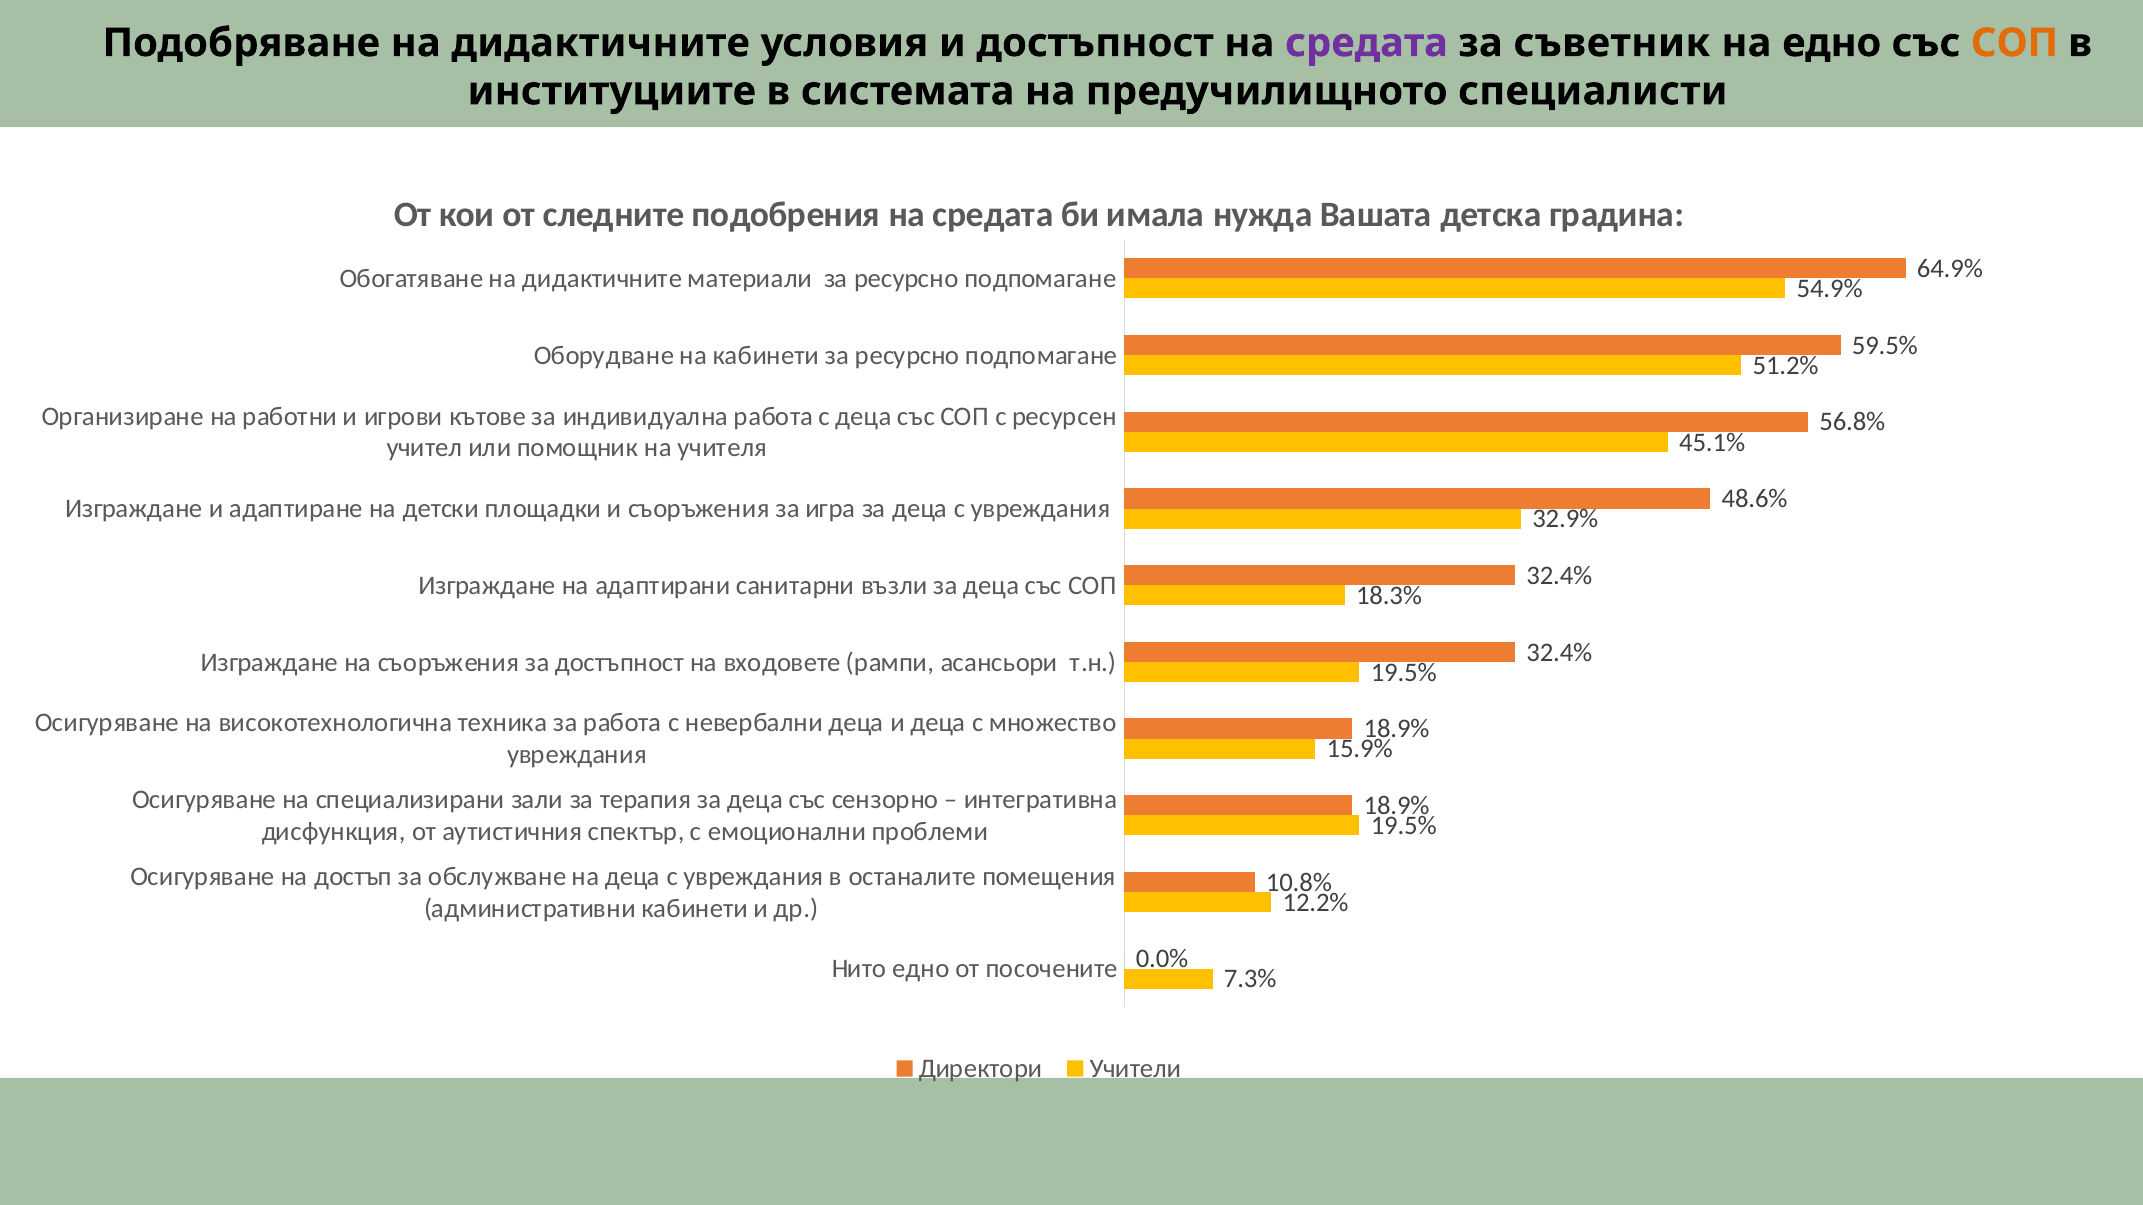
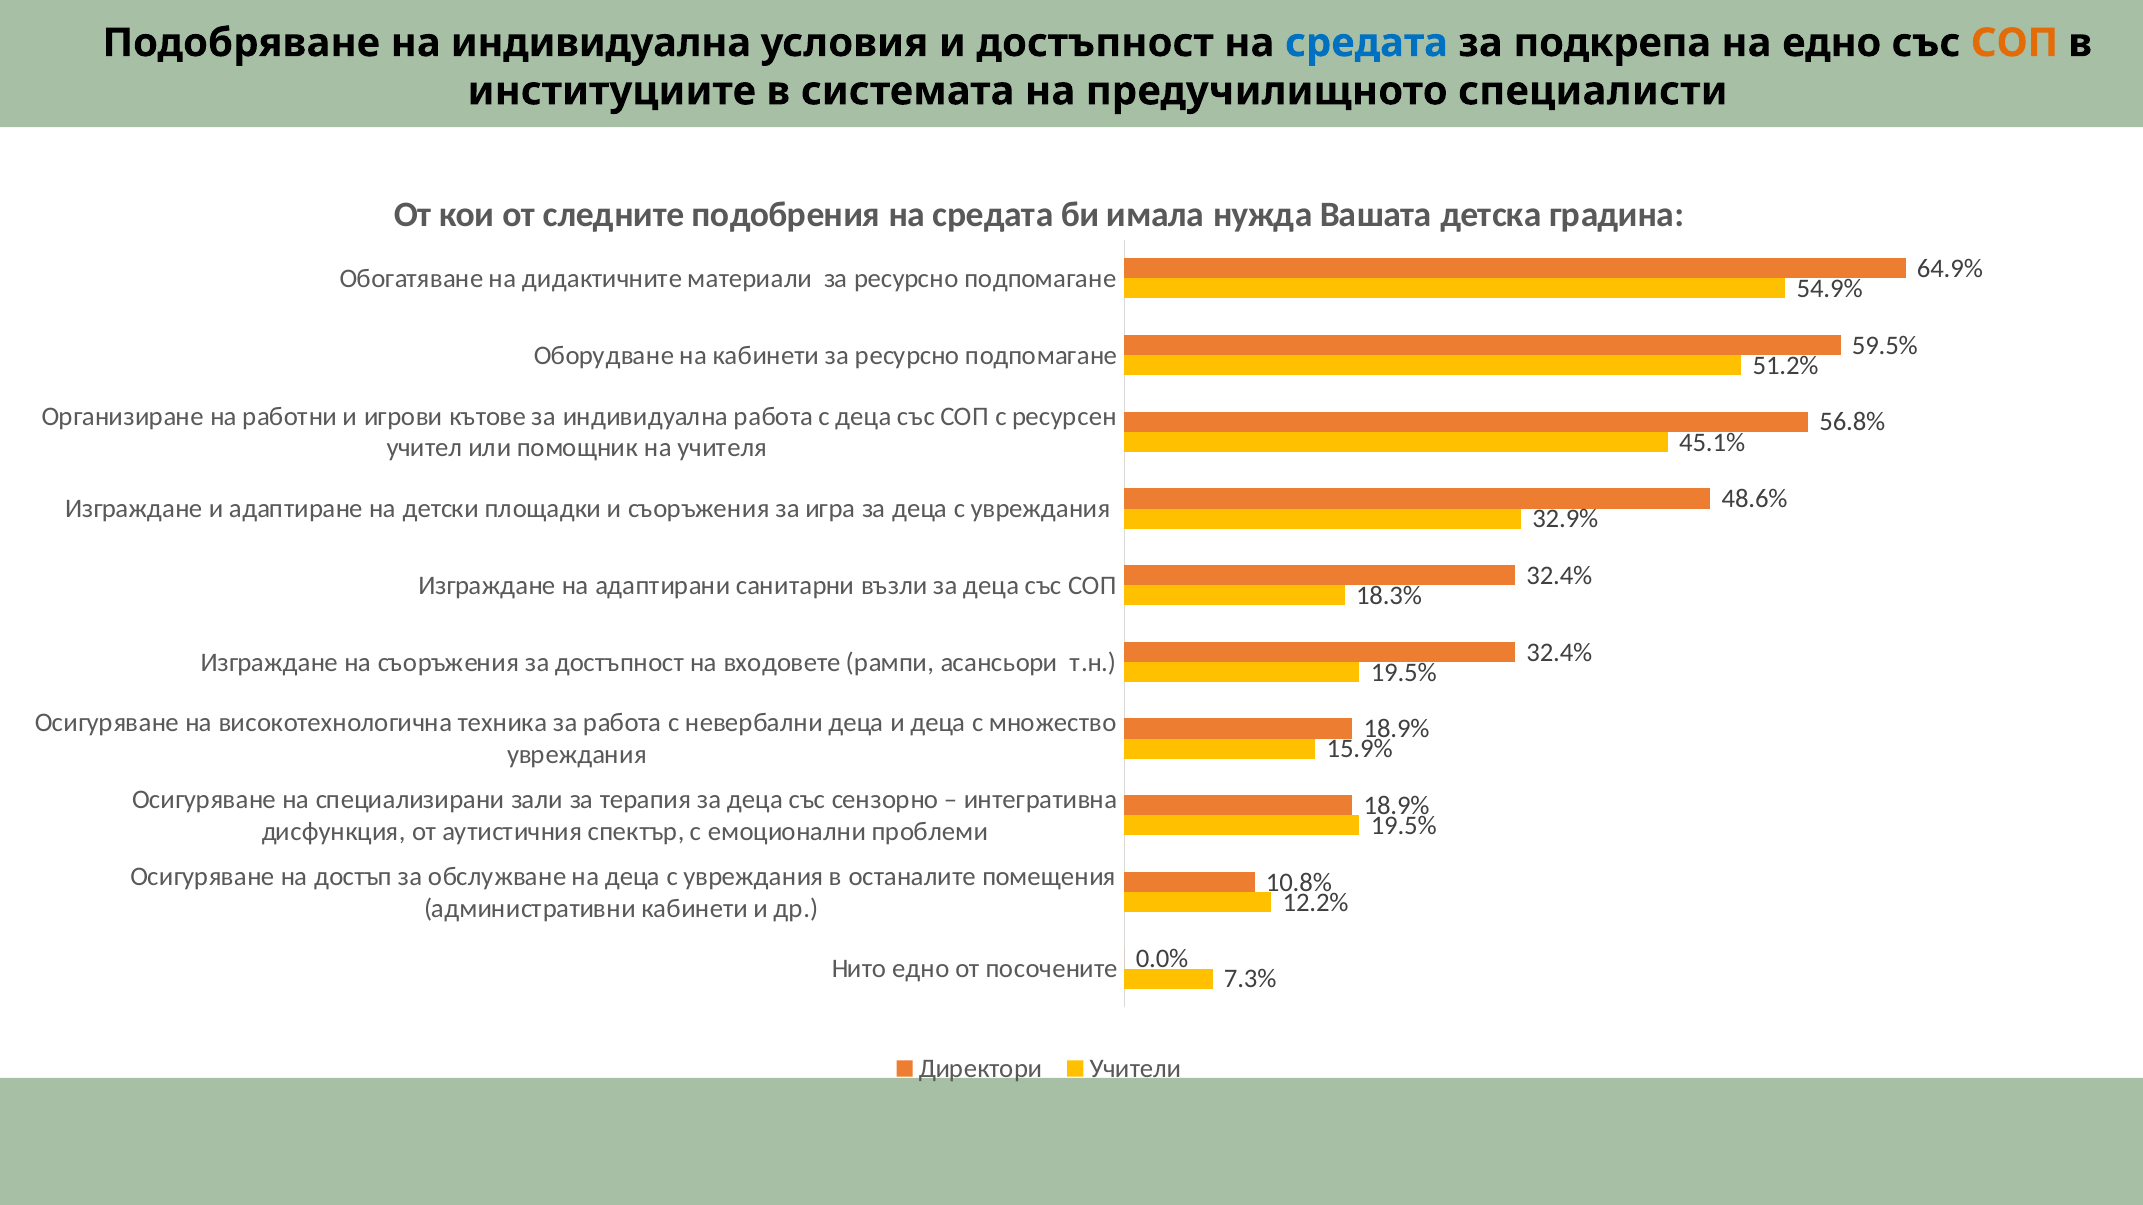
Подобряване на дидактичните: дидактичните -> индивидуална (601, 43)
средата colour: purple -> blue (1366, 43)
съветник: съветник -> подкрепа (1612, 43)
